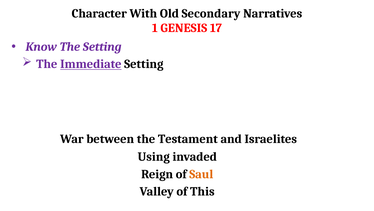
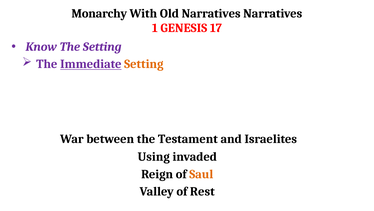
Character: Character -> Monarchy (99, 13)
Old Secondary: Secondary -> Narratives (211, 13)
Setting colour: black -> orange (144, 64)
This: This -> Rest (202, 191)
